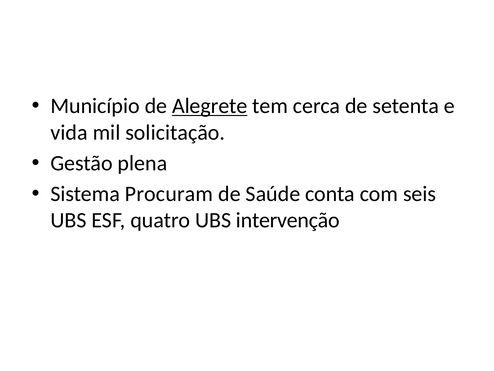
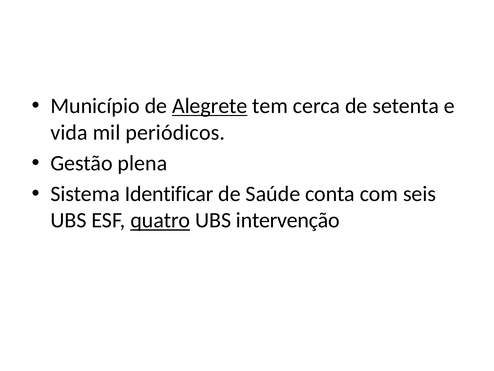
solicitação: solicitação -> periódicos (175, 132)
Procuram: Procuram -> Identificar (169, 194)
quatro underline: none -> present (160, 220)
